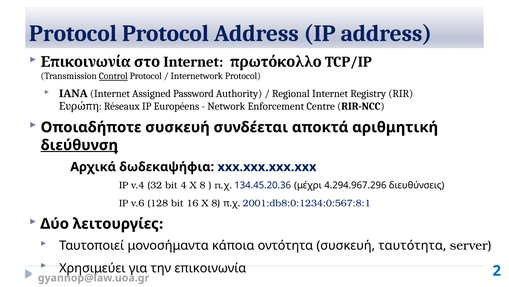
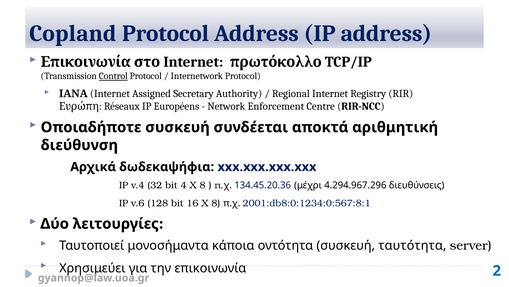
Protocol: Protocol -> Copland (73, 33)
Password: Password -> Secretary (193, 93)
διεύθυνση underline: present -> none (79, 145)
